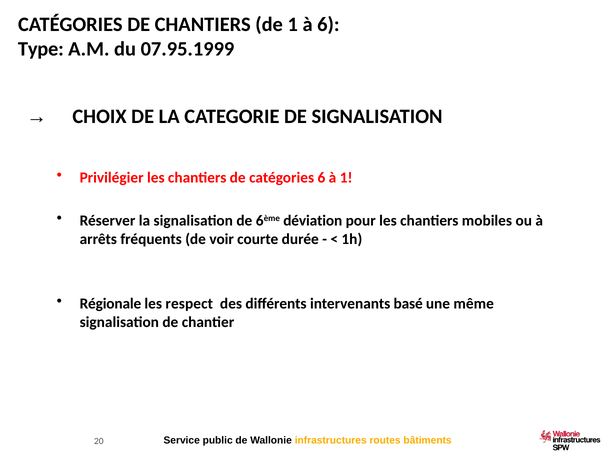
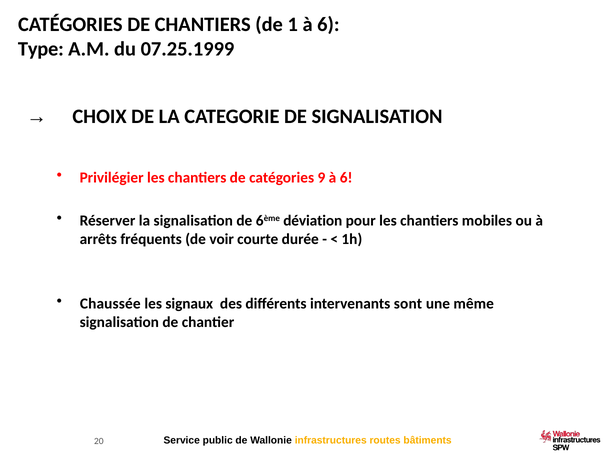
07.95.1999: 07.95.1999 -> 07.25.1999 (187, 49)
catégories 6: 6 -> 9 (321, 178)
1: 1 -> 6 (346, 178)
Régionale: Régionale -> Chaussée (110, 303)
respect: respect -> signaux (189, 303)
basé: basé -> sont (408, 303)
